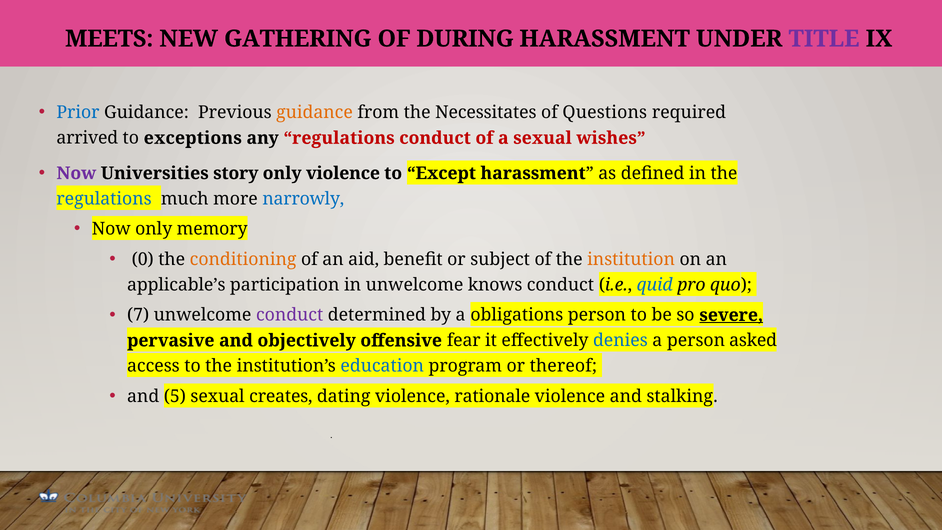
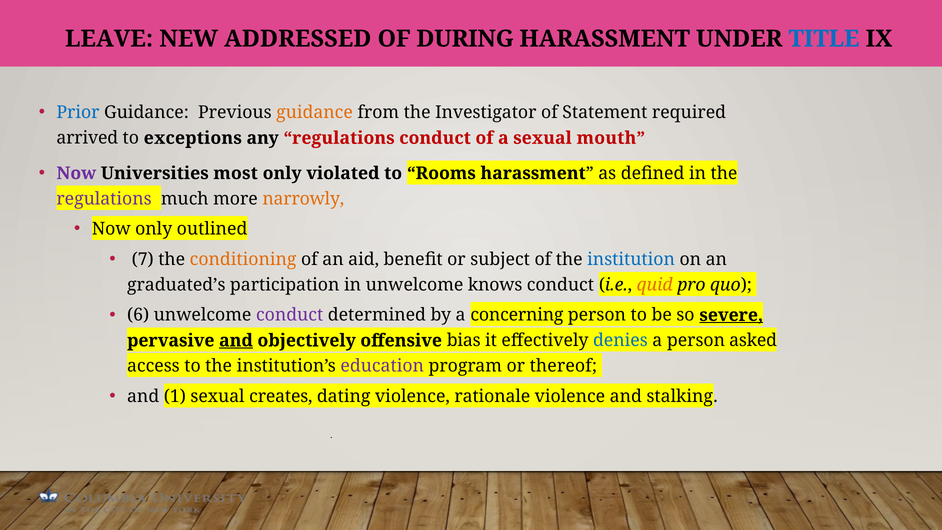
MEETS: MEETS -> LEAVE (109, 39)
GATHERING: GATHERING -> ADDRESSED (298, 39)
TITLE colour: purple -> blue (824, 39)
Necessitates: Necessitates -> Investigator (486, 113)
Questions: Questions -> Statement (605, 113)
wishes: wishes -> mouth (611, 138)
story: story -> most (236, 173)
only violence: violence -> violated (343, 173)
Except: Except -> Rooms (441, 173)
regulations colour: blue -> purple (104, 199)
narrowly colour: blue -> orange (303, 199)
memory: memory -> outlined (212, 229)
0: 0 -> 7 (143, 259)
institution colour: orange -> blue (631, 259)
applicable’s: applicable’s -> graduated’s (176, 285)
quid colour: blue -> orange (655, 285)
7: 7 -> 6 (138, 315)
obligations: obligations -> concerning (517, 315)
and underline: none -> present (236, 340)
fear: fear -> bias (464, 340)
education colour: blue -> purple (382, 366)
5: 5 -> 1 (175, 396)
